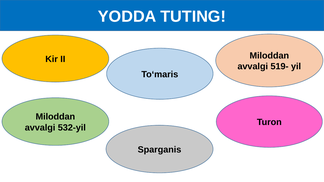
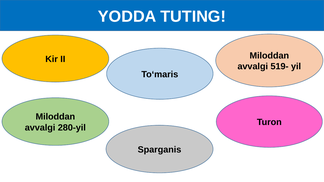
532-yil: 532-yil -> 280-yil (72, 128)
